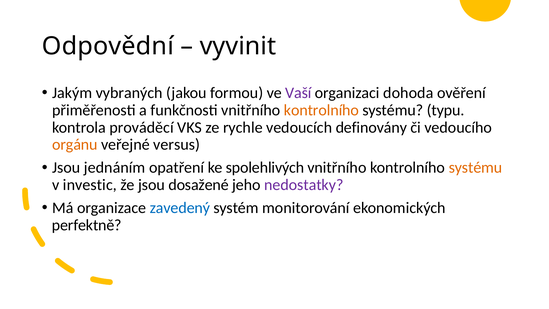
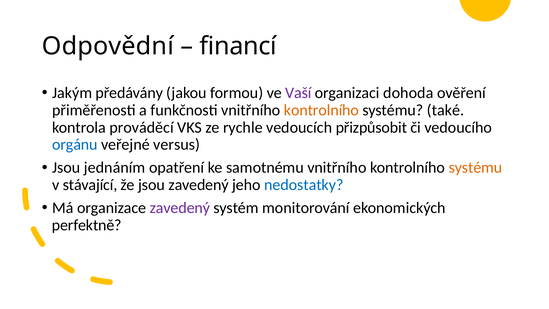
vyvinit: vyvinit -> financí (238, 46)
vybraných: vybraných -> předávány (129, 93)
typu: typu -> také (446, 110)
definovány: definovány -> přizpůsobit (371, 127)
orgánu colour: orange -> blue (75, 145)
spolehlivých: spolehlivých -> samotnému (265, 168)
investic: investic -> stávající (90, 185)
jsou dosažené: dosažené -> zavedený (199, 185)
nedostatky colour: purple -> blue (304, 185)
zavedený colour: blue -> purple (180, 208)
